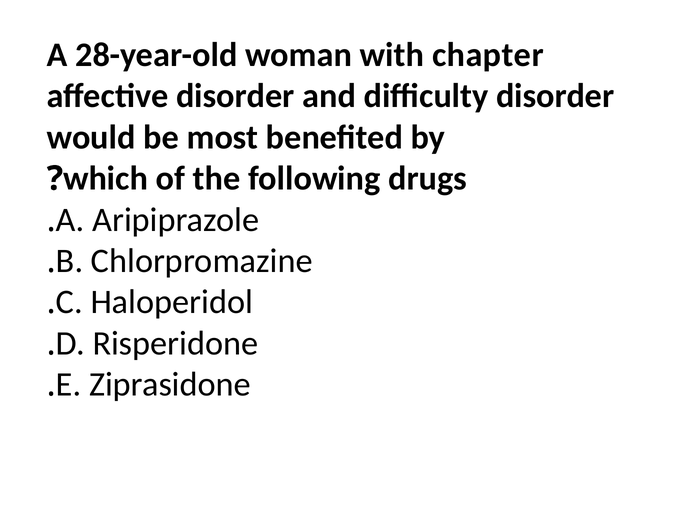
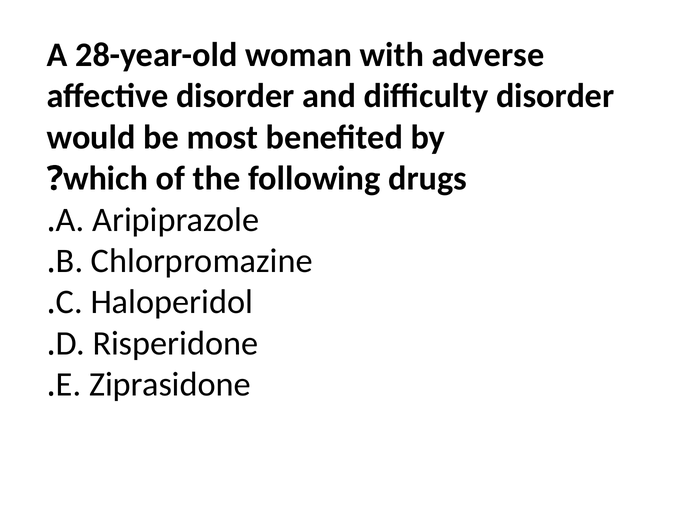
chapter: chapter -> adverse (488, 55)
